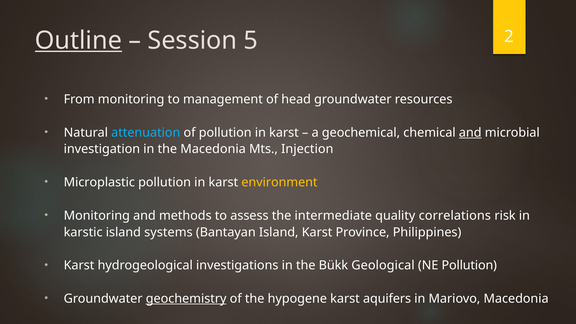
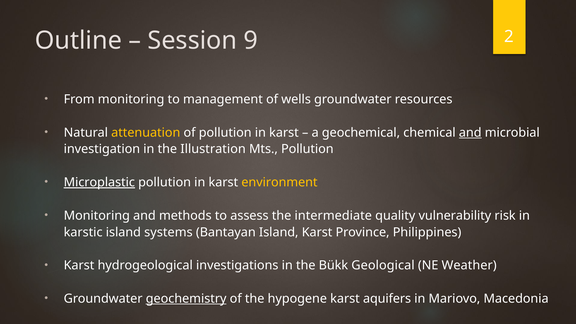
Outline underline: present -> none (78, 40)
5: 5 -> 9 (251, 40)
head: head -> wells (296, 99)
attenuation colour: light blue -> yellow (146, 133)
the Macedonia: Macedonia -> Illustration (213, 149)
Mts Injection: Injection -> Pollution (307, 149)
Microplastic underline: none -> present (99, 182)
correlations: correlations -> vulnerability (455, 216)
NE Pollution: Pollution -> Weather (469, 265)
